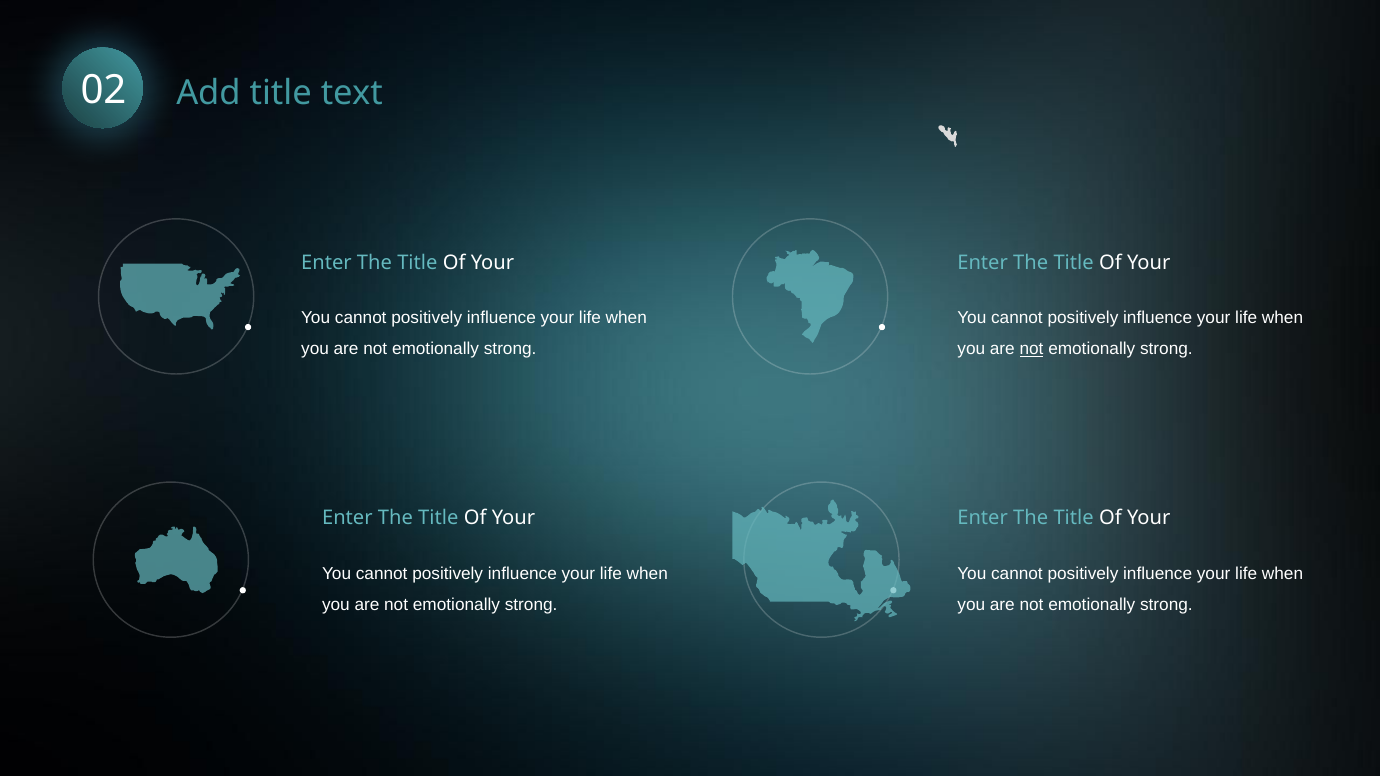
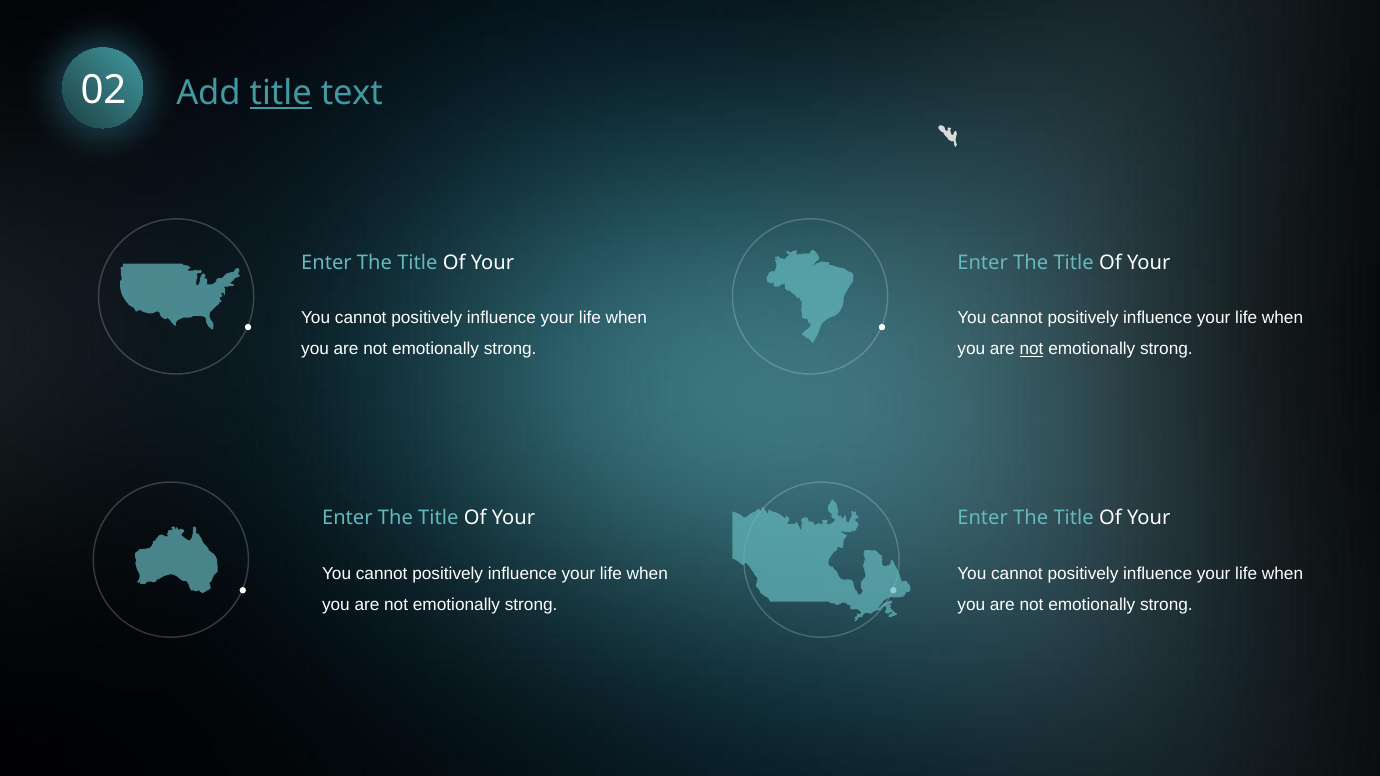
title underline: none -> present (281, 93)
